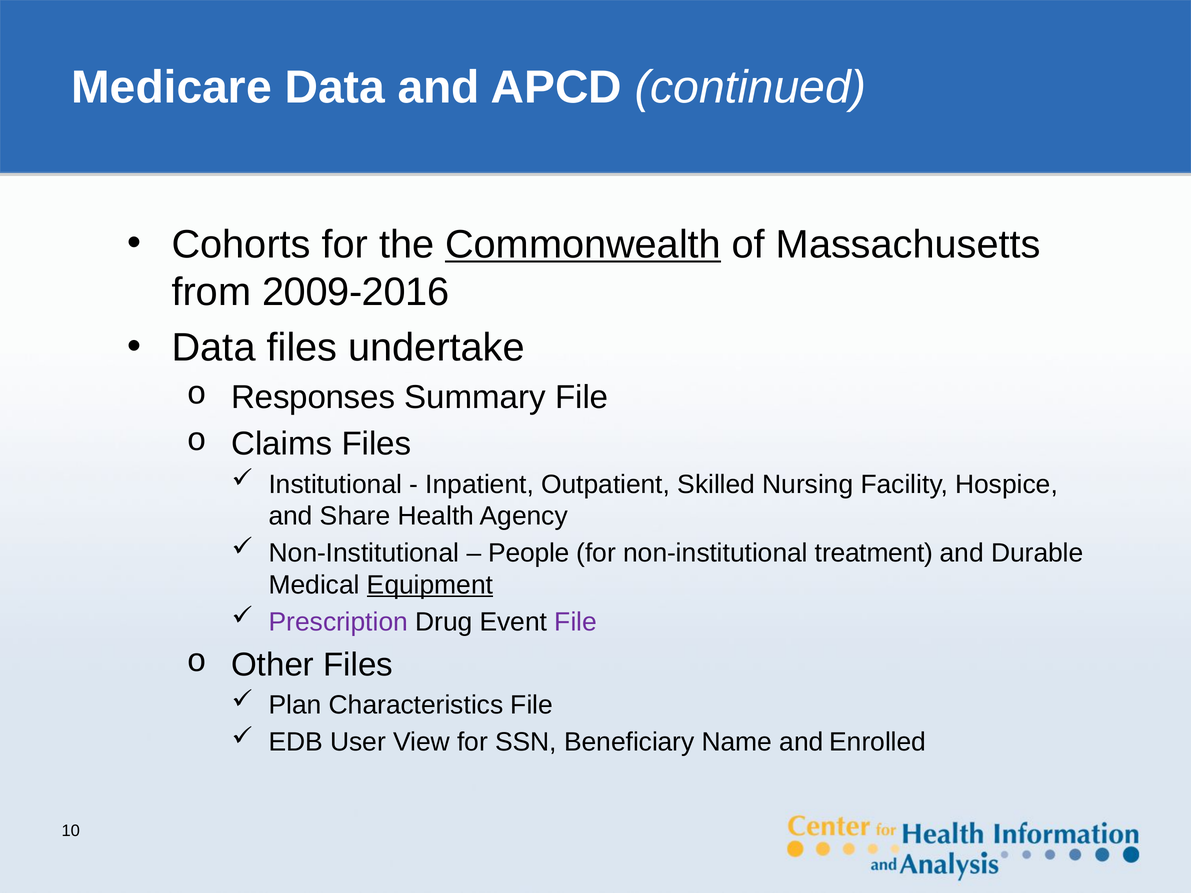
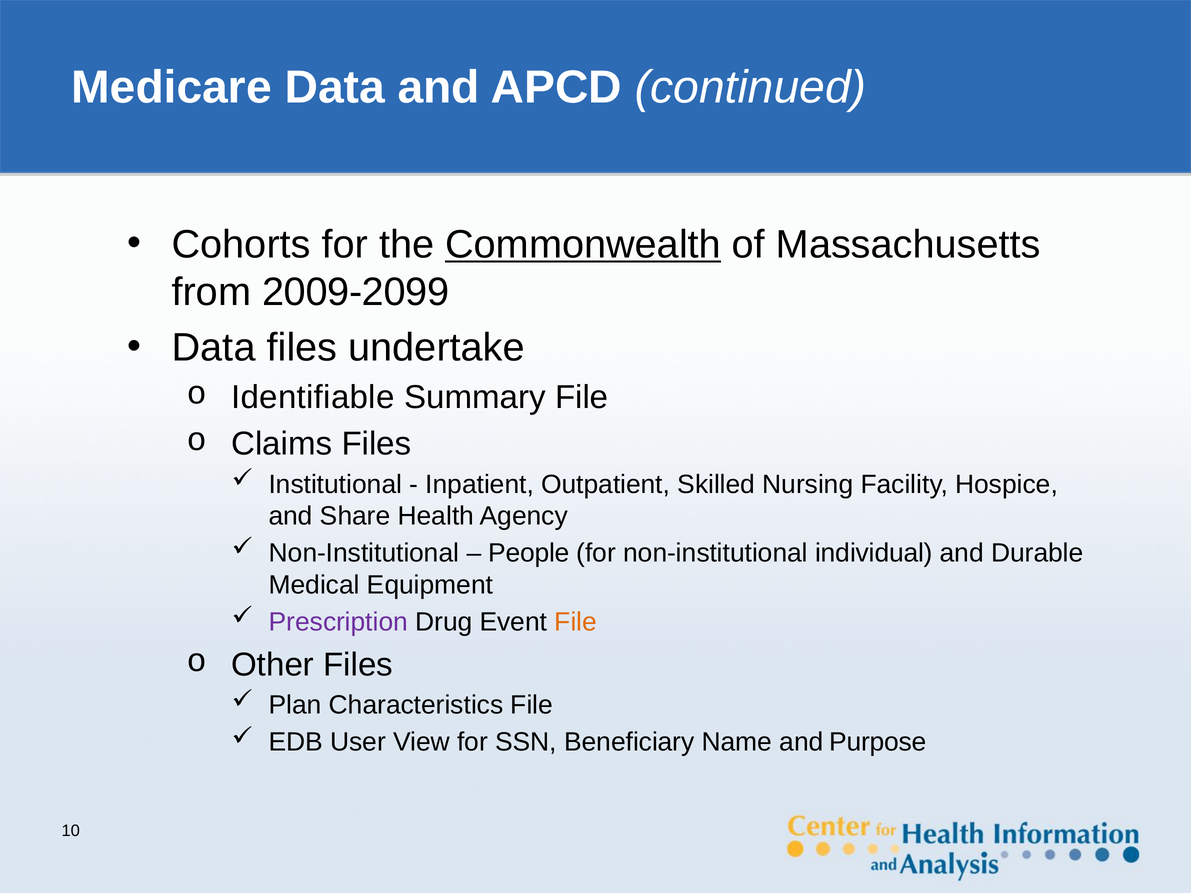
2009-2016: 2009-2016 -> 2009-2099 (356, 292)
Responses: Responses -> Identifiable (313, 398)
treatment: treatment -> individual (874, 553)
Equipment underline: present -> none (430, 585)
File colour: purple -> orange (576, 622)
Enrolled: Enrolled -> Purpose (878, 742)
